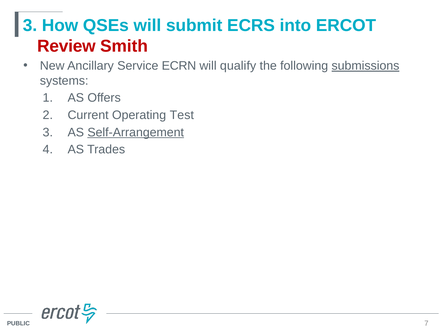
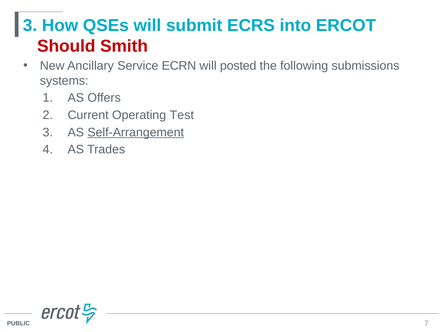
Review: Review -> Should (66, 46)
qualify: qualify -> posted (238, 66)
submissions underline: present -> none (365, 66)
